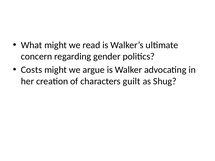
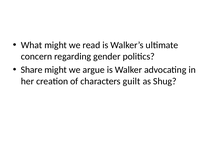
Costs: Costs -> Share (32, 70)
